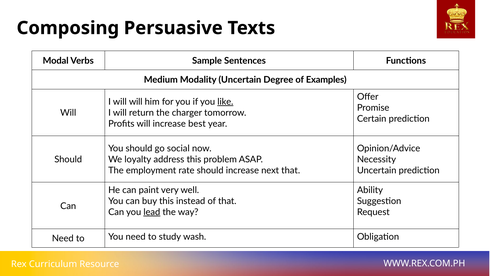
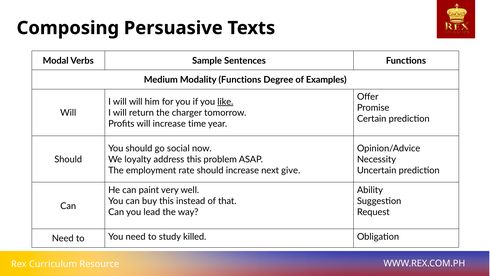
Modality Uncertain: Uncertain -> Functions (240, 80)
best: best -> time (197, 124)
next that: that -> give (291, 170)
lead underline: present -> none (152, 212)
wash: wash -> killed (195, 236)
